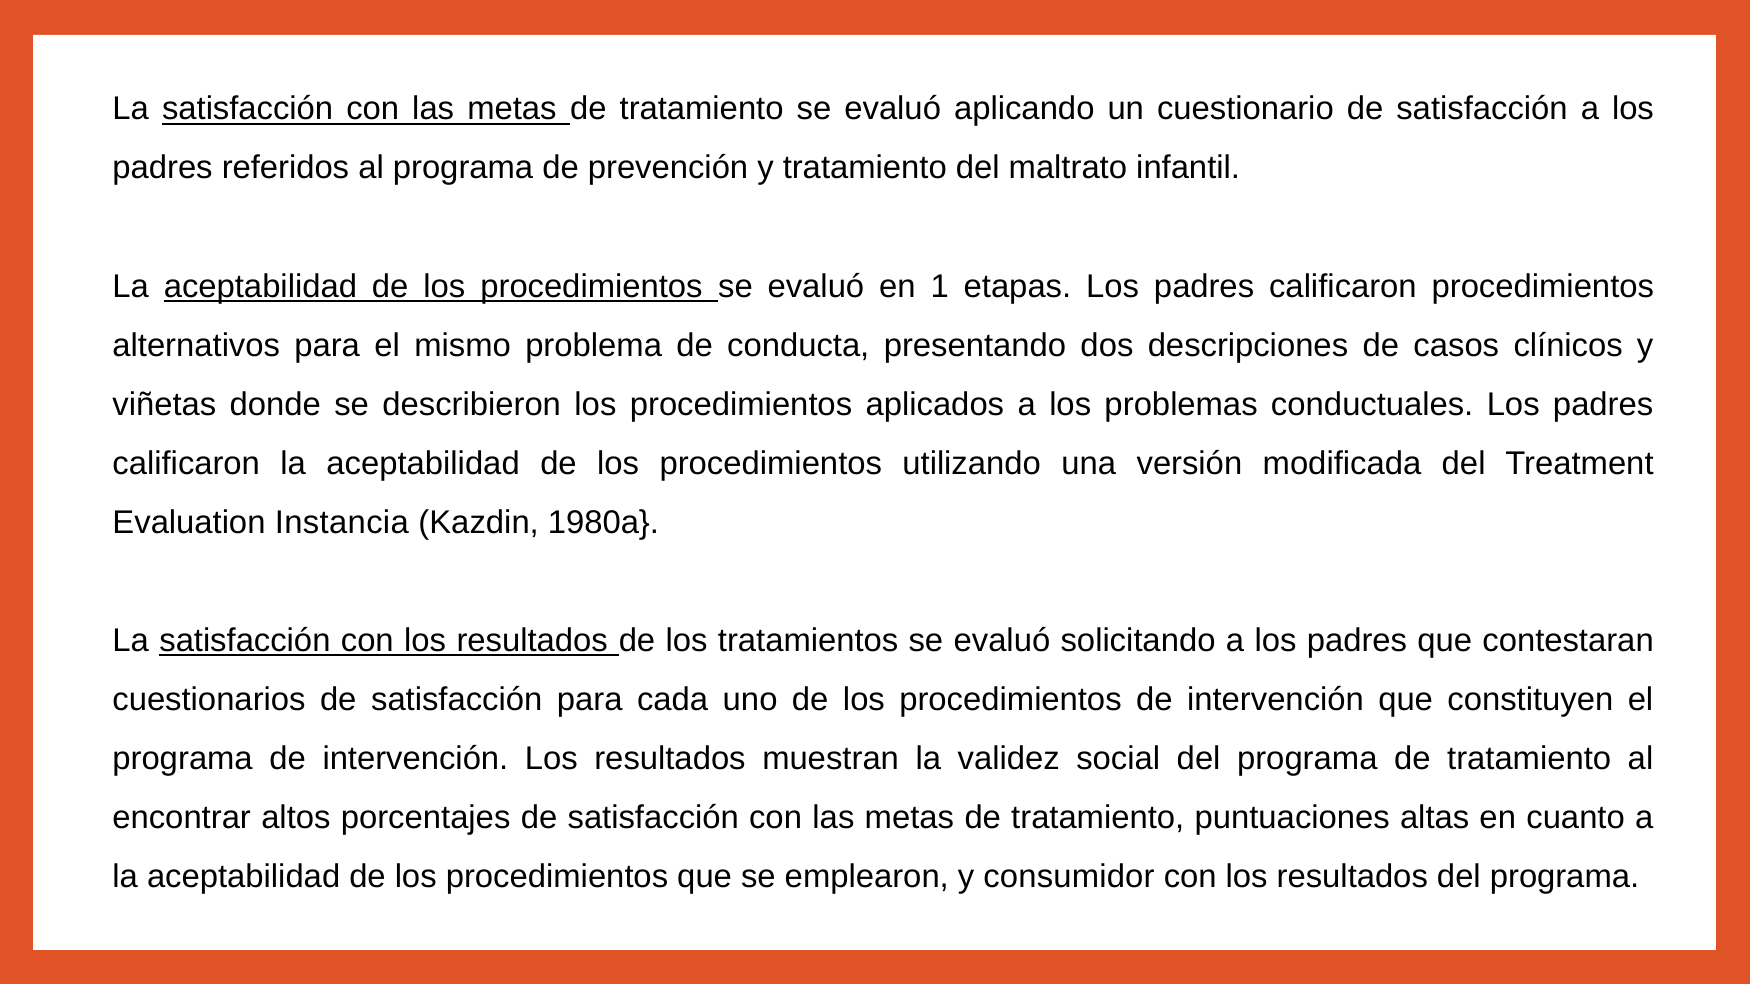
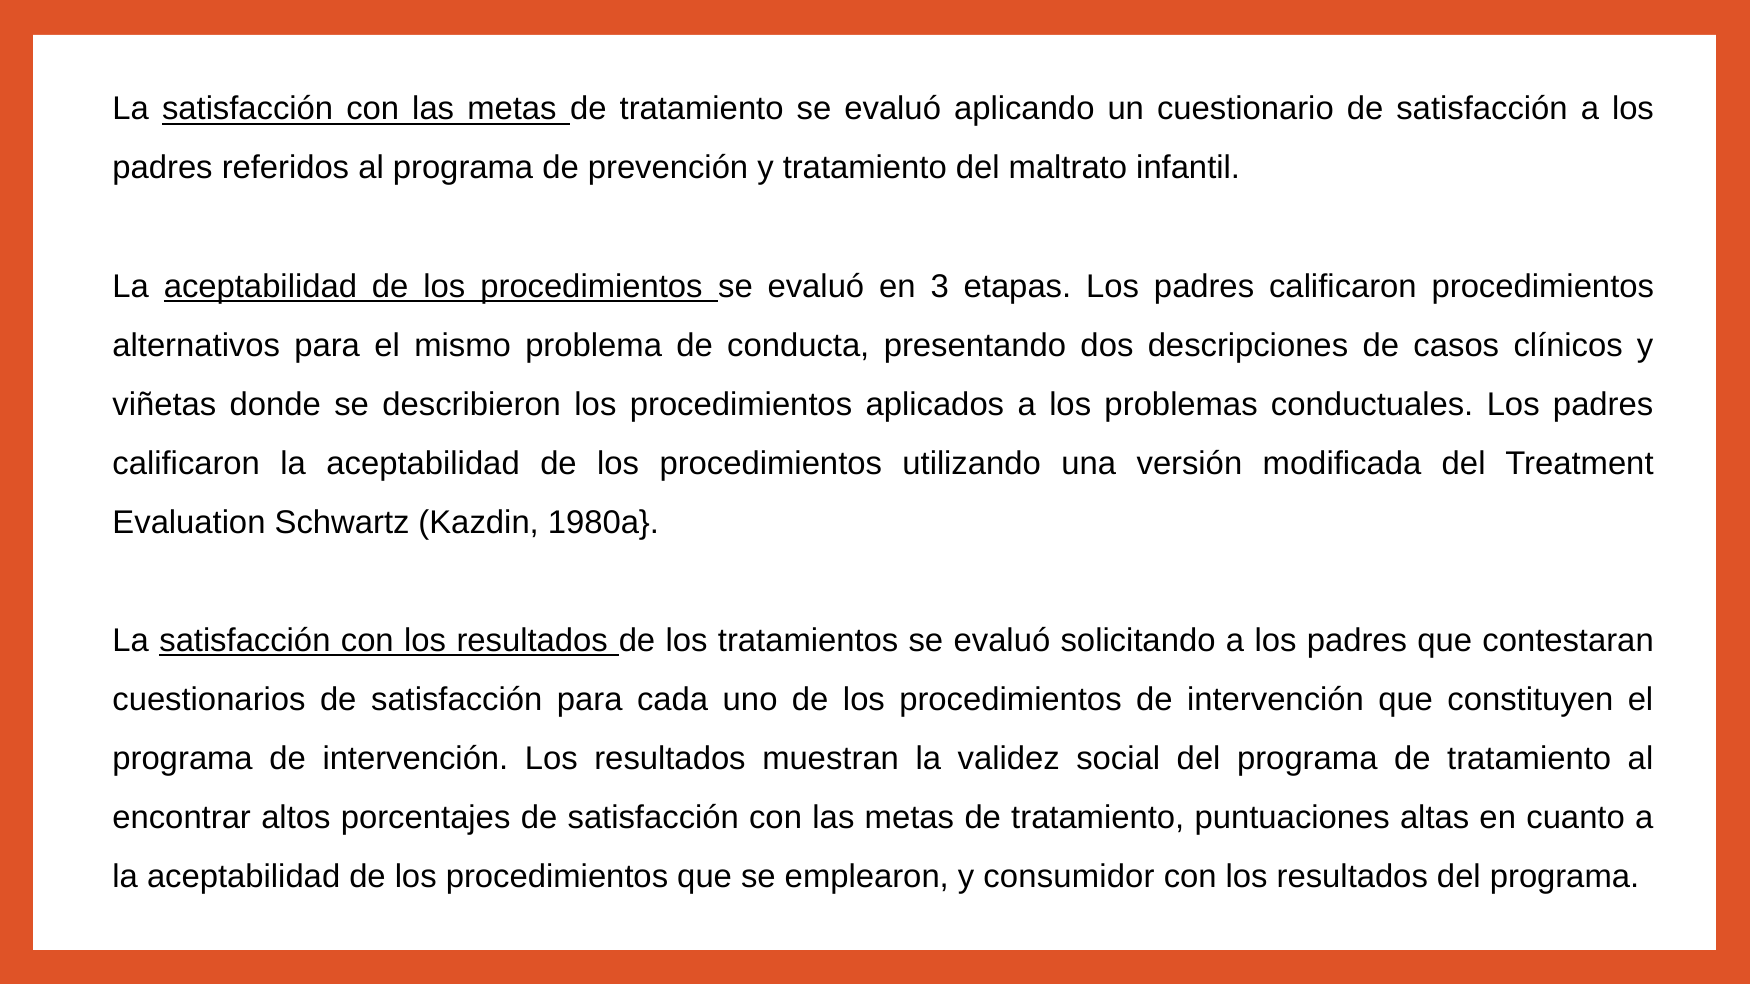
1: 1 -> 3 (940, 286)
Instancia: Instancia -> Schwartz (342, 523)
